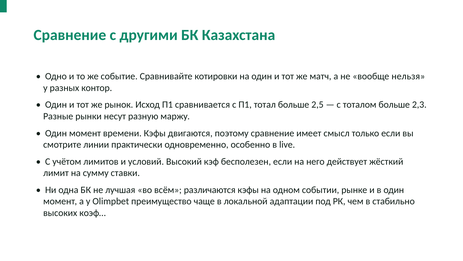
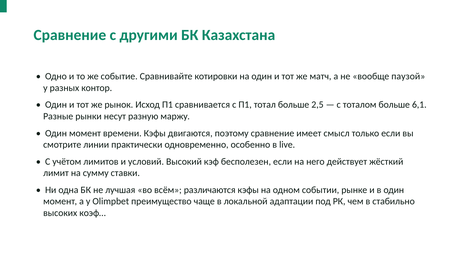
нельзя: нельзя -> паузой (408, 76)
2,3: 2,3 -> 6,1 (419, 105)
